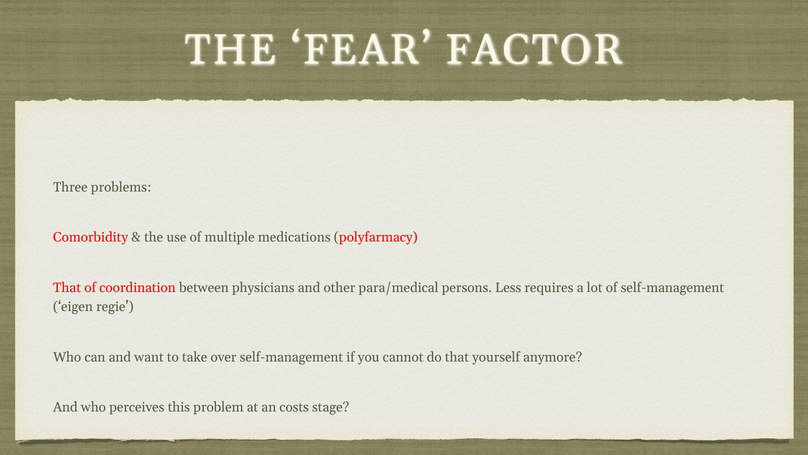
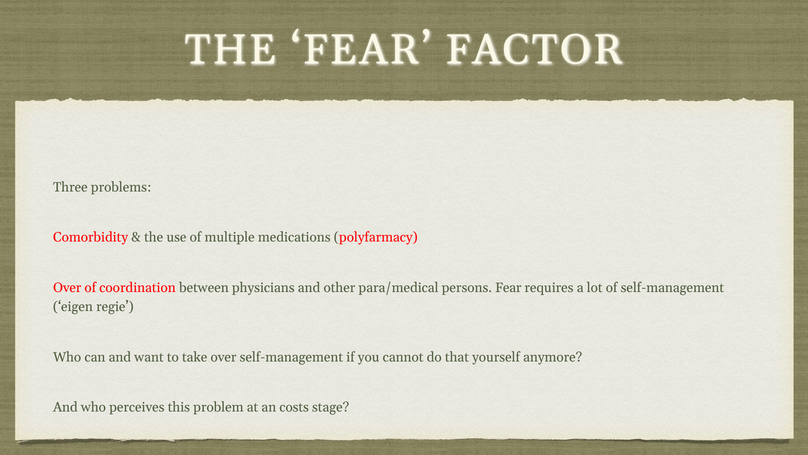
That: That -> Over (67, 287)
persons Less: Less -> Fear (508, 287)
